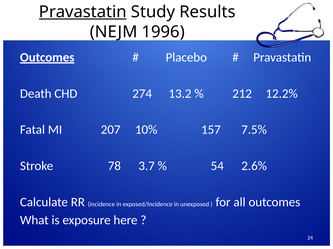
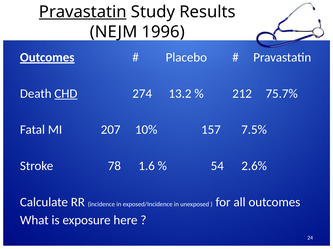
CHD underline: none -> present (66, 94)
12.2%: 12.2% -> 75.7% (282, 94)
3.7: 3.7 -> 1.6 (147, 166)
